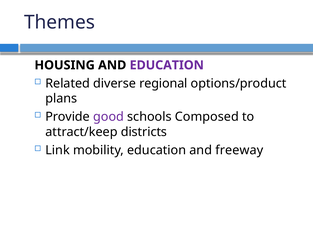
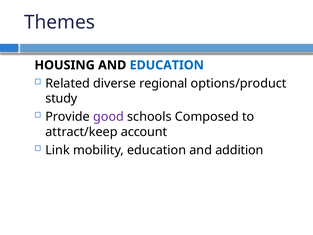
EDUCATION colour: purple -> blue (167, 65)
plans: plans -> study (61, 98)
districts: districts -> account (144, 132)
freeway: freeway -> addition (239, 150)
